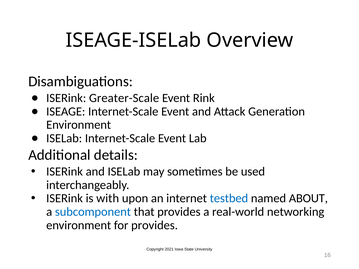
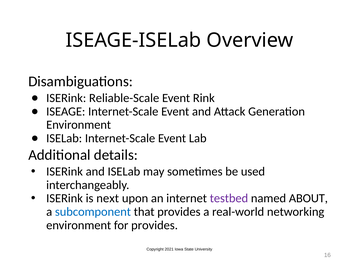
Greater-Scale: Greater-Scale -> Reliable-Scale (124, 98)
with: with -> next (108, 199)
testbed colour: blue -> purple (229, 199)
